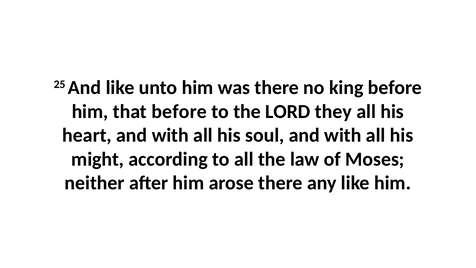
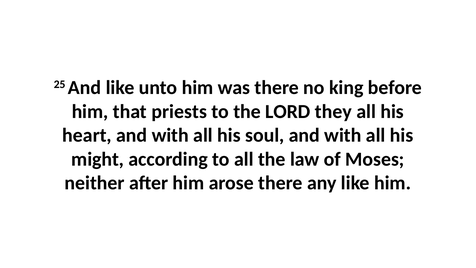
that before: before -> priests (179, 111)
